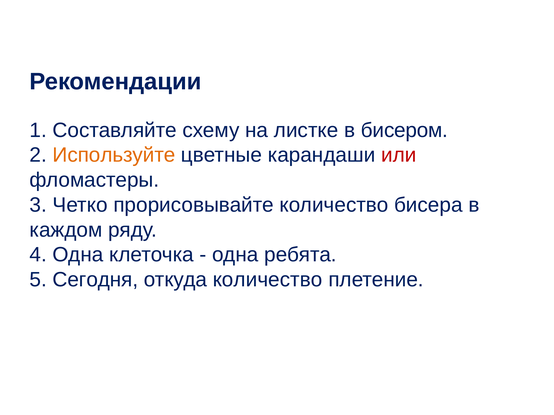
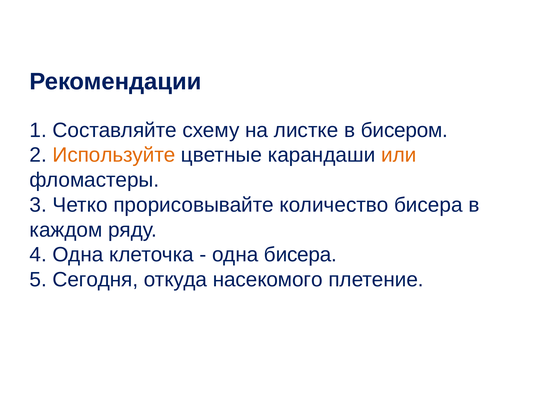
или colour: red -> orange (399, 155)
одна ребята: ребята -> бисера (301, 255)
откуда количество: количество -> насекомого (268, 280)
